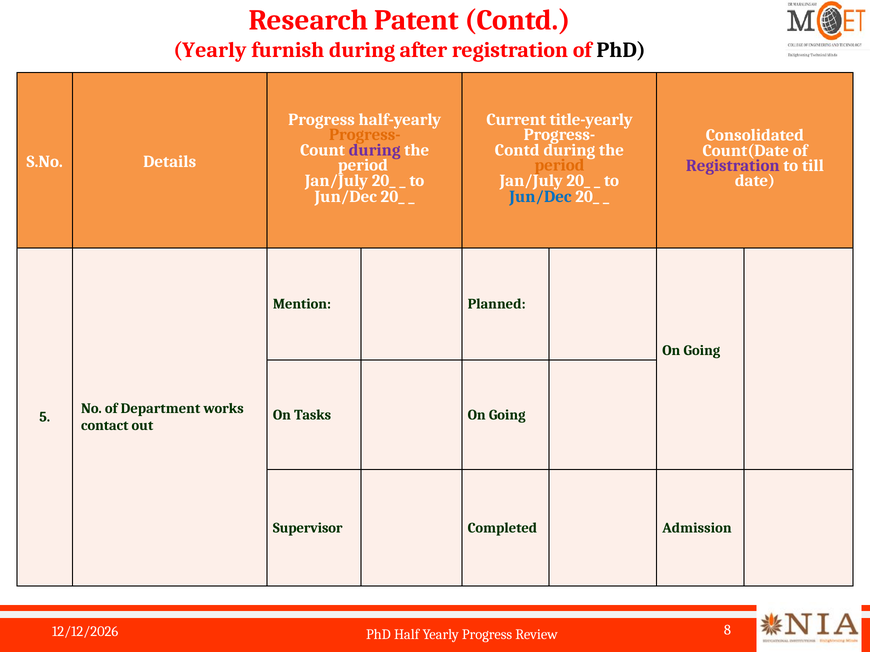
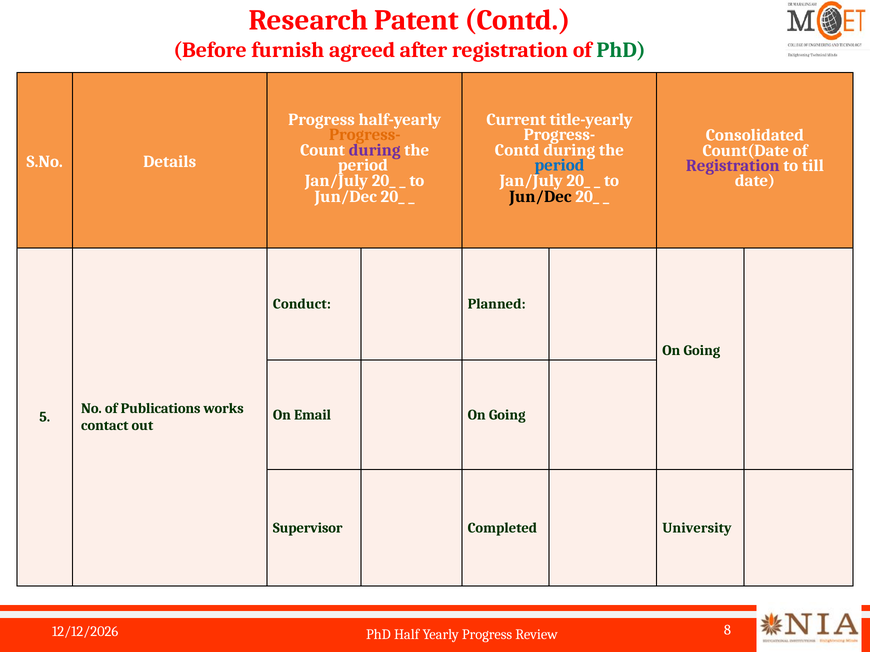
Yearly: Yearly -> Before (210, 50)
furnish during: during -> agreed (362, 50)
PhD colour: black -> green (621, 50)
period colour: orange -> blue (559, 165)
Jun/Dec colour: blue -> black (540, 197)
Mention: Mention -> Conduct (302, 304)
Department: Department -> Publications (161, 409)
Tasks: Tasks -> Email (313, 415)
Admission: Admission -> University (697, 528)
